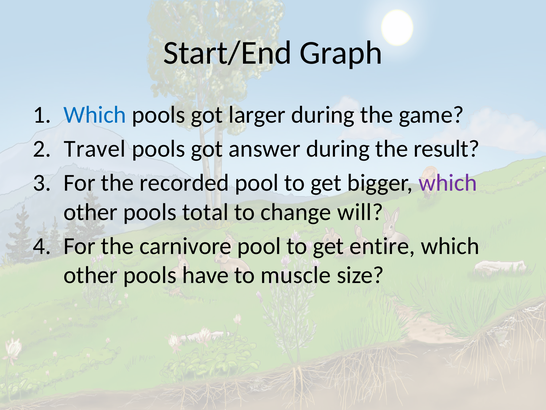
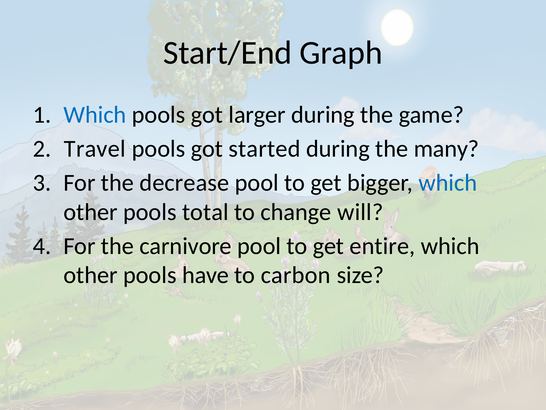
answer: answer -> started (264, 149)
result: result -> many (446, 149)
recorded: recorded -> decrease (184, 183)
which colour: purple -> blue (448, 183)
muscle: muscle -> carbon (296, 275)
